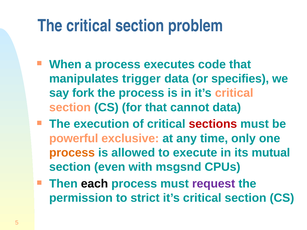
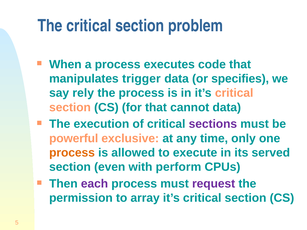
fork: fork -> rely (83, 93)
sections colour: red -> purple (213, 124)
mutual: mutual -> served (271, 153)
msgsnd: msgsnd -> perform (178, 167)
each colour: black -> purple (94, 184)
strict: strict -> array (145, 198)
